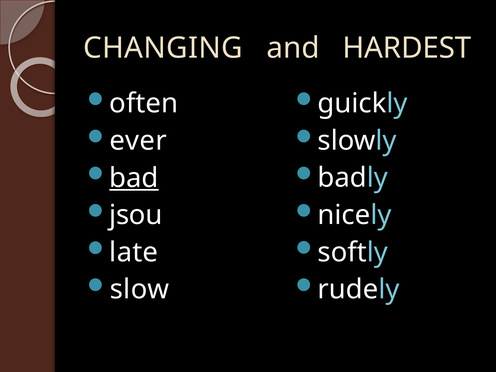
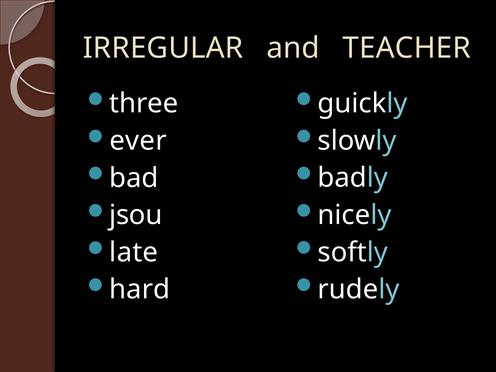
CHANGING: CHANGING -> IRREGULAR (163, 48)
HARDEST: HARDEST -> TEACHER (407, 48)
often: often -> three (144, 104)
bad underline: present -> none (134, 178)
slow: slow -> hard (140, 290)
